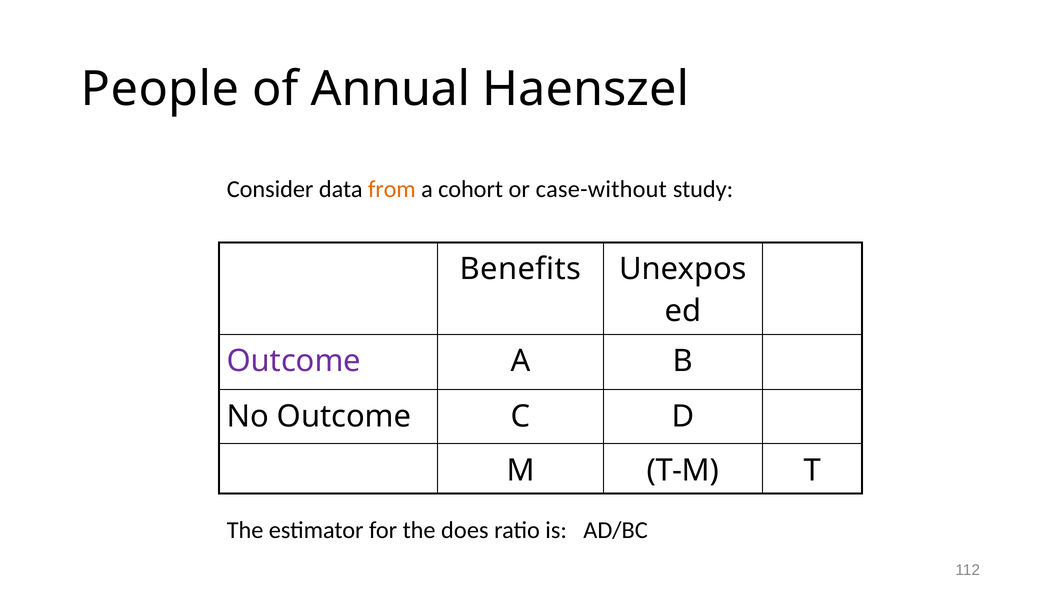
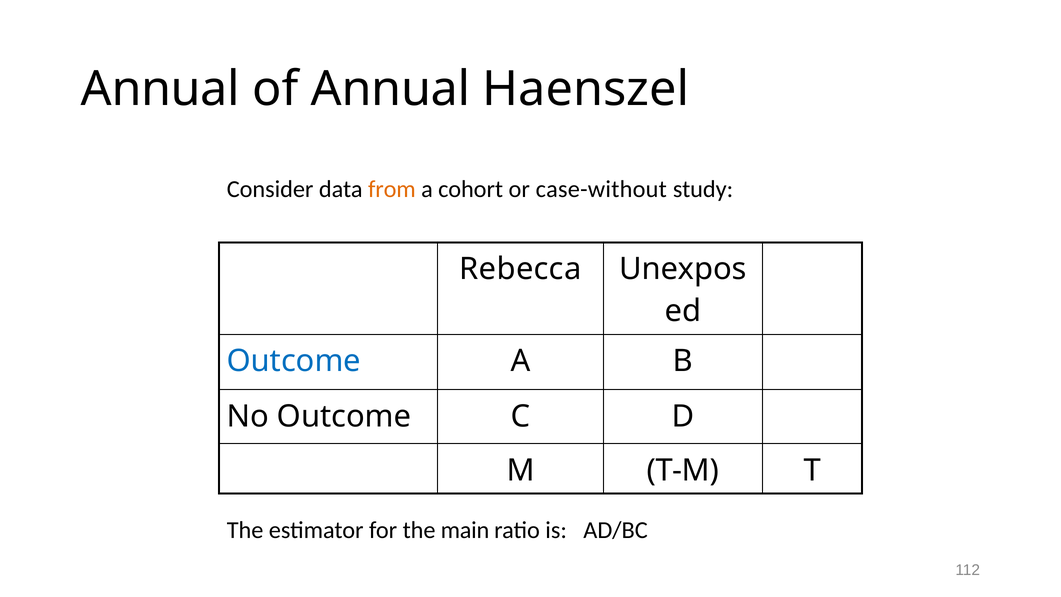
People: People -> Annual (160, 89)
Benefits: Benefits -> Rebecca (520, 269)
Outcome colour: purple -> blue (294, 361)
does: does -> main (465, 530)
